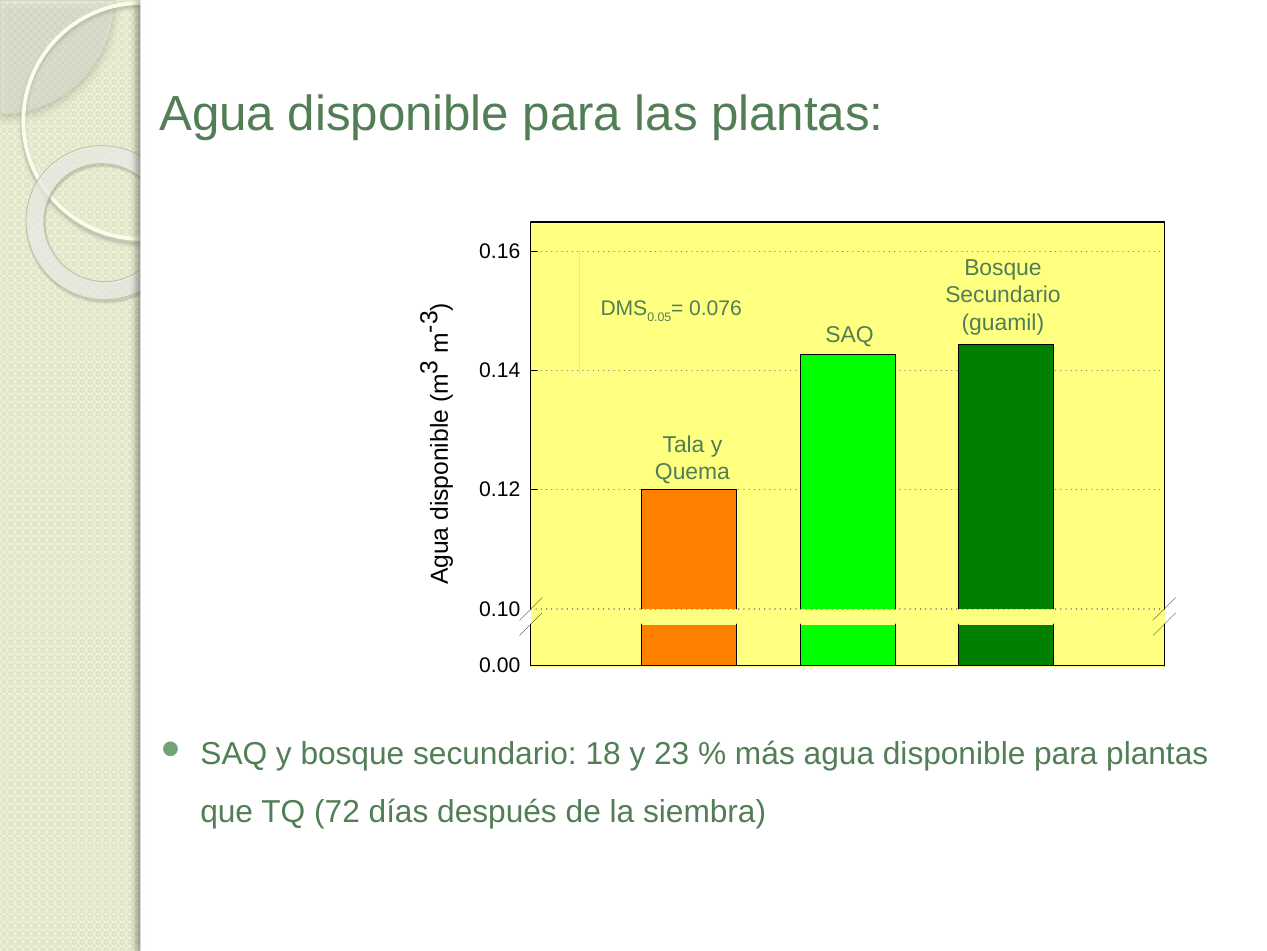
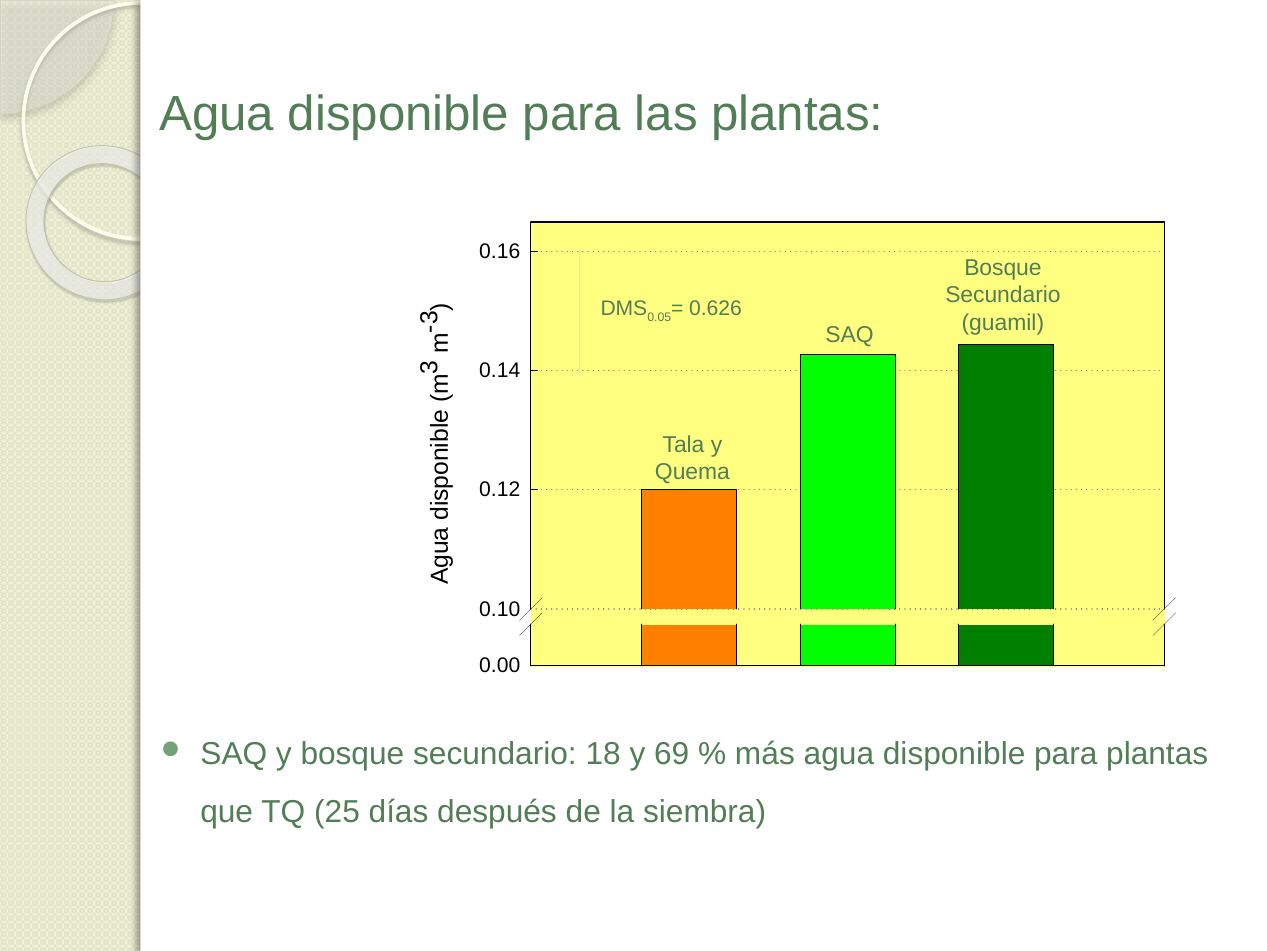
0.076: 0.076 -> 0.626 (716, 309)
23: 23 -> 69 (672, 754)
72: 72 -> 25 (337, 811)
